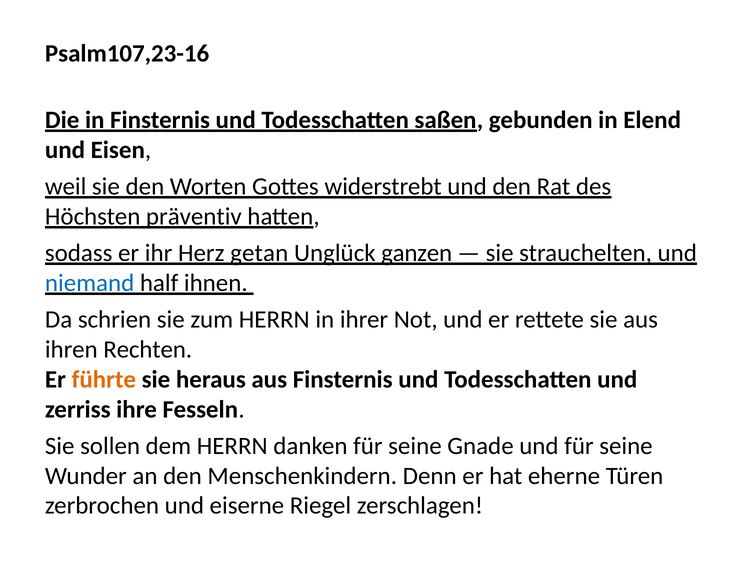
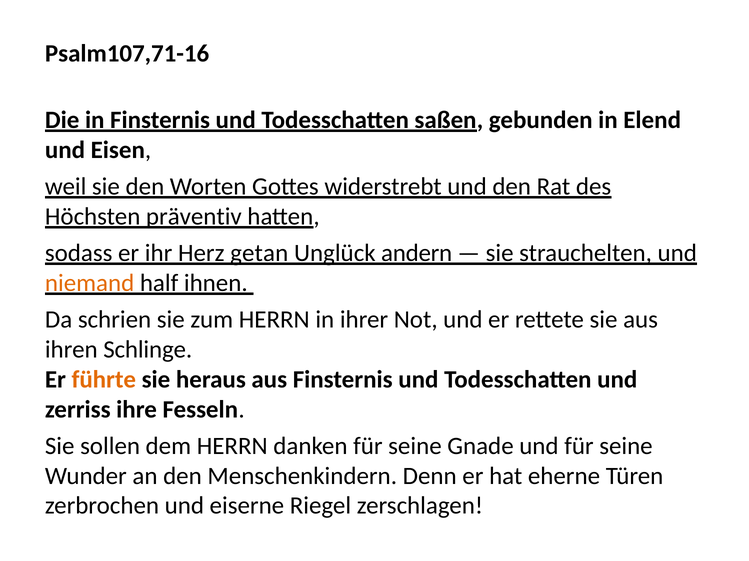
Psalm107,23-16: Psalm107,23-16 -> Psalm107,71-16 (127, 54)
ganzen: ganzen -> andern (417, 253)
niemand colour: blue -> orange (90, 283)
Rechten: Rechten -> Schlinge (148, 350)
